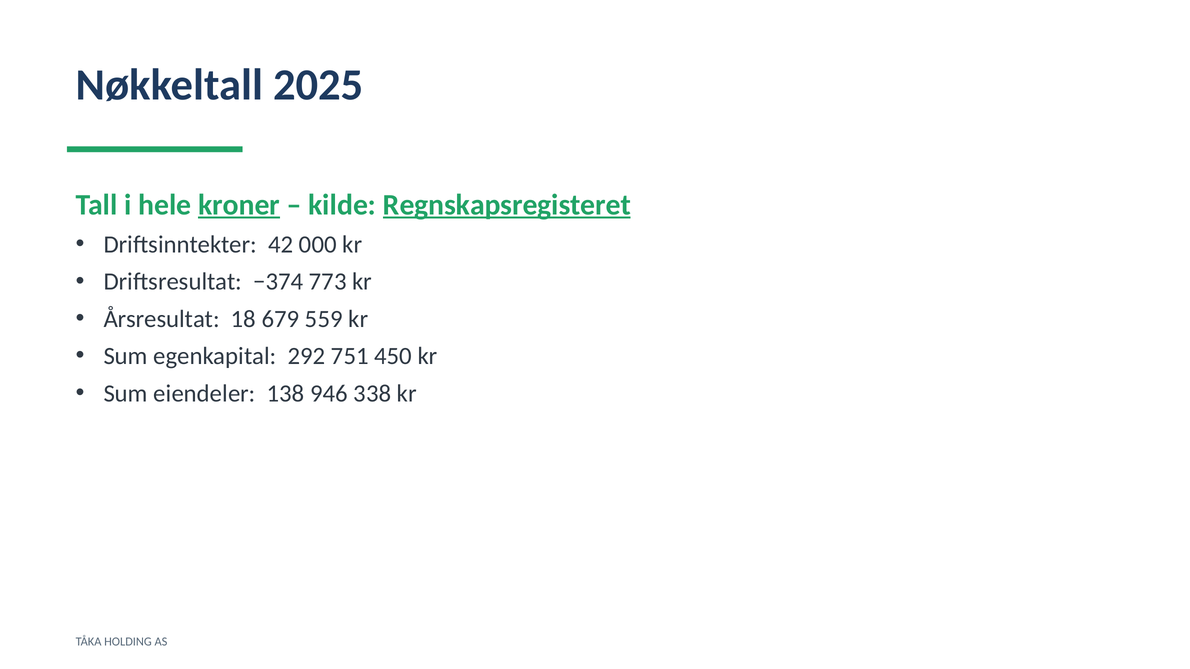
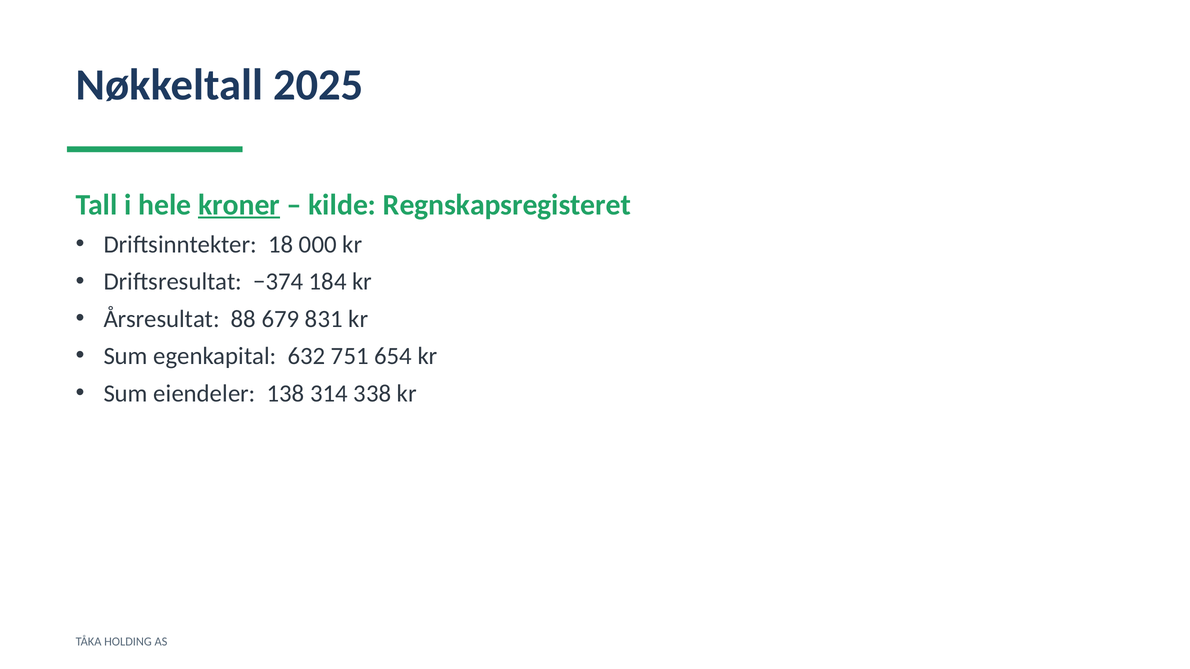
Regnskapsregisteret underline: present -> none (507, 205)
42: 42 -> 18 (281, 245)
773: 773 -> 184 (328, 282)
18: 18 -> 88 (243, 319)
559: 559 -> 831 (324, 319)
292: 292 -> 632 (306, 356)
450: 450 -> 654 (393, 356)
946: 946 -> 314 (329, 394)
